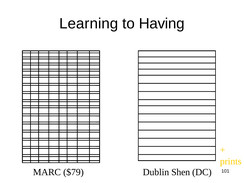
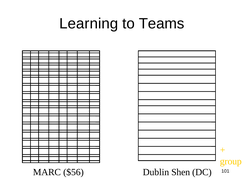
Having: Having -> Teams (162, 24)
prints: prints -> group (231, 161)
$79: $79 -> $56 (73, 172)
